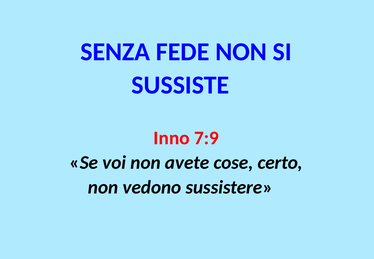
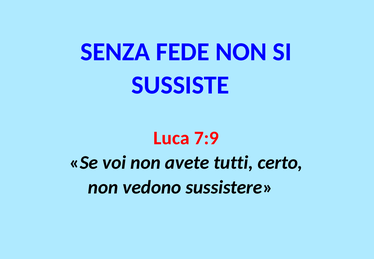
Inno: Inno -> Luca (172, 138)
cose: cose -> tutti (233, 163)
